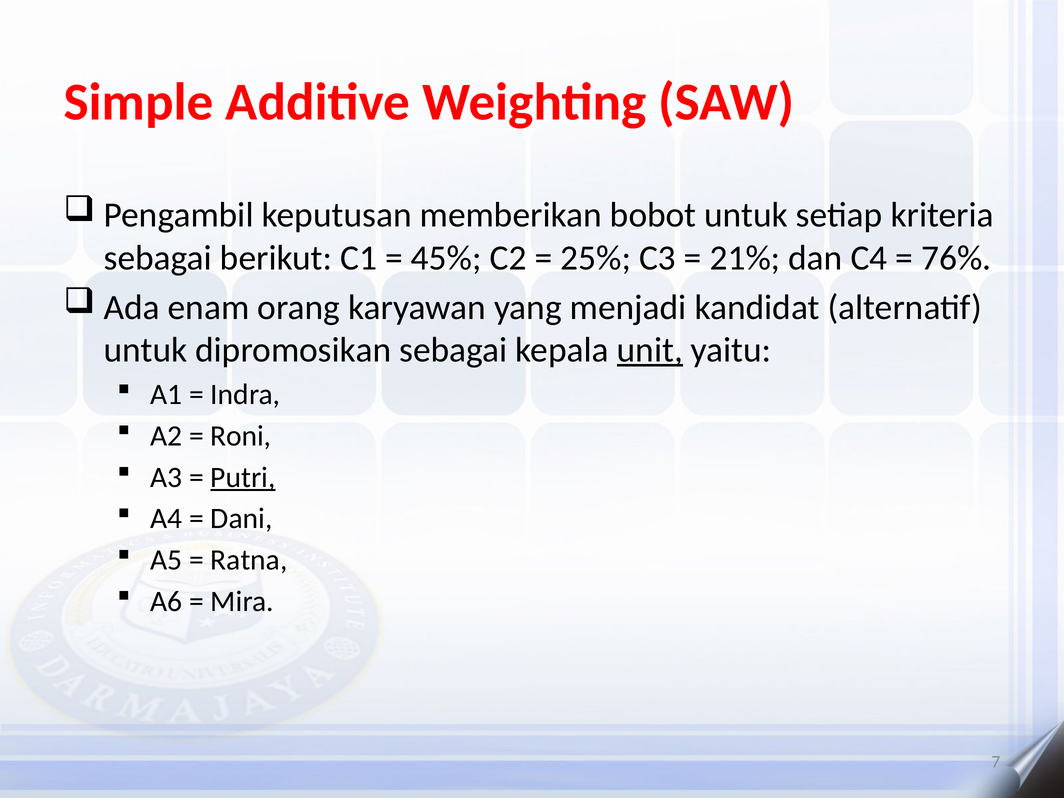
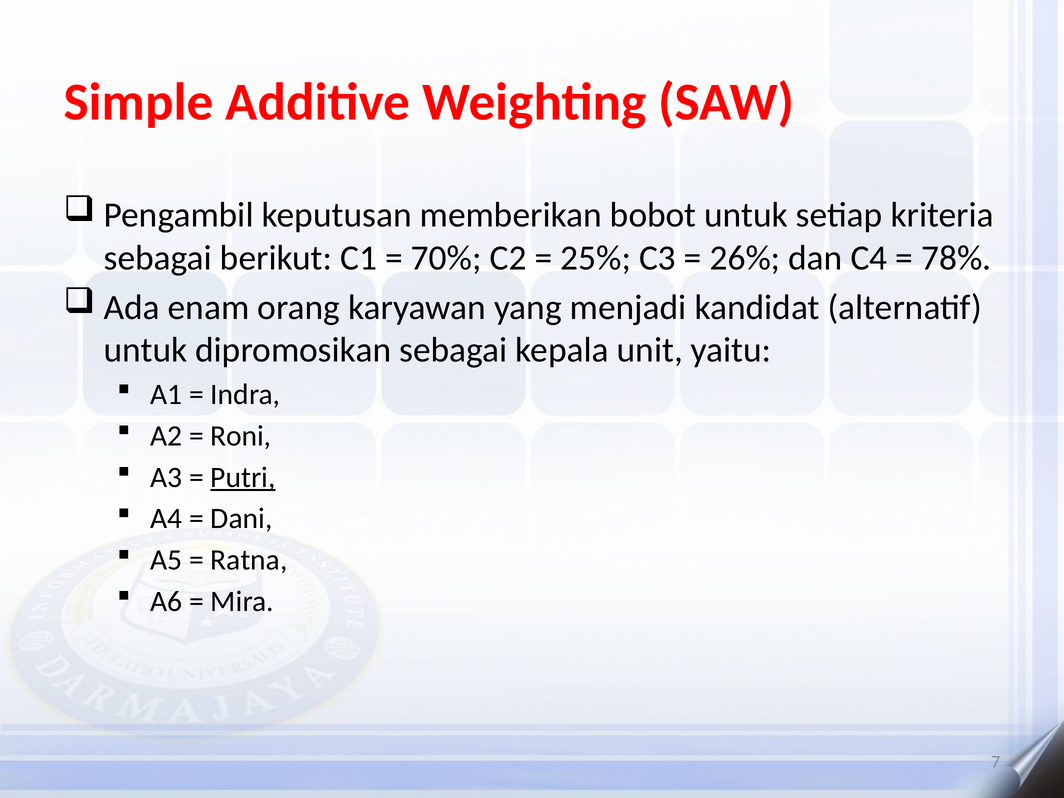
45%: 45% -> 70% (446, 258)
21%: 21% -> 26% (745, 258)
76%: 76% -> 78% (956, 258)
unit underline: present -> none (650, 350)
